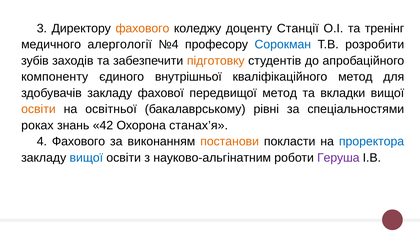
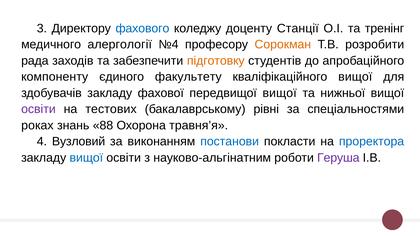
фахового colour: orange -> blue (142, 28)
Сорокман colour: blue -> orange (283, 45)
зубів: зубів -> рада (35, 61)
внутрішньої: внутрішньої -> факультету (188, 77)
кваліфікаційного метод: метод -> вищої (355, 77)
передвищої метод: метод -> вищої (280, 93)
вкладки: вкладки -> нижньої (343, 93)
освіти colour: orange -> purple (38, 109)
освітньої: освітньої -> тестових (111, 109)
42: 42 -> 88 (103, 125)
станах’я: станах’я -> травня’я (199, 125)
4 Фахового: Фахового -> Вузловий (79, 142)
постанови colour: orange -> blue (230, 142)
